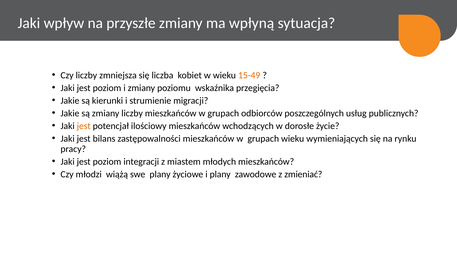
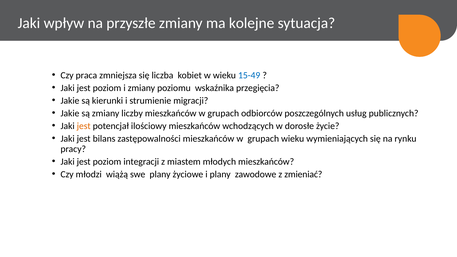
wpłyną: wpłyną -> kolejne (252, 23)
Czy liczby: liczby -> praca (86, 75)
15-49 colour: orange -> blue (249, 75)
